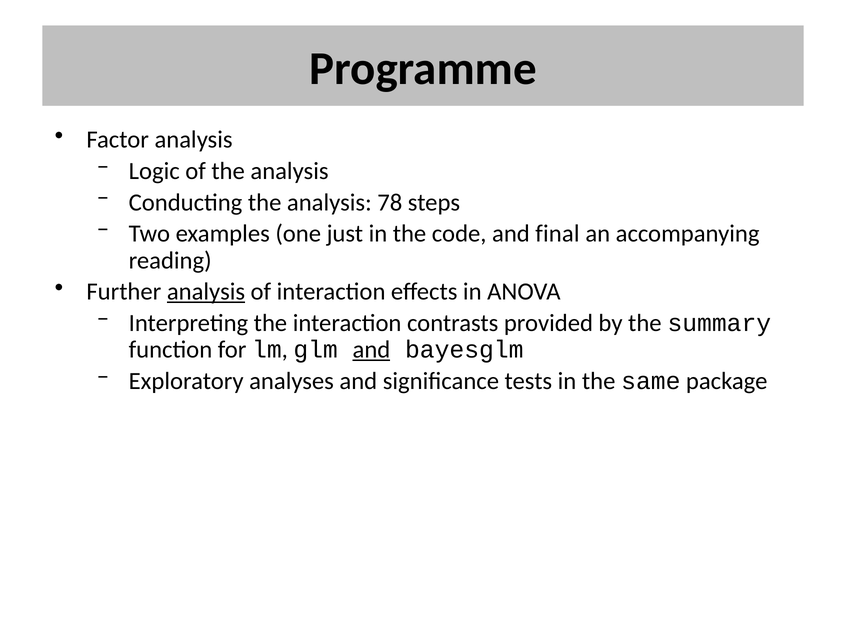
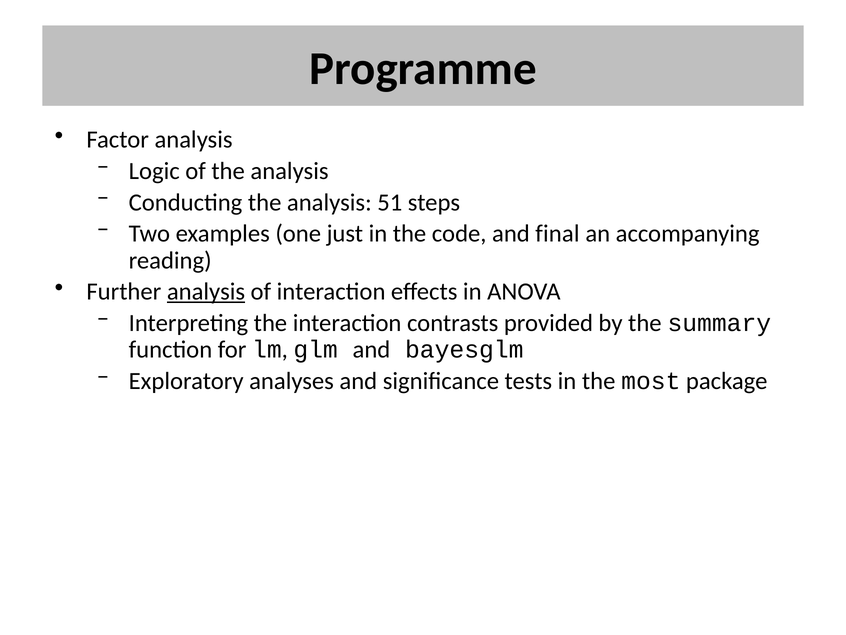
78: 78 -> 51 (390, 202)
and underline: present -> none (371, 349)
same: same -> most (651, 381)
